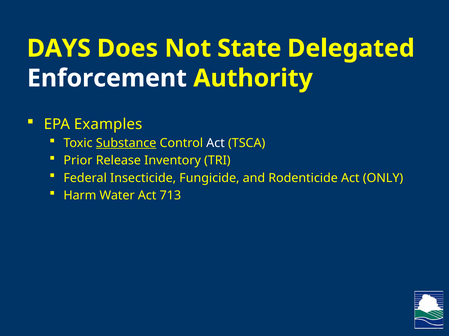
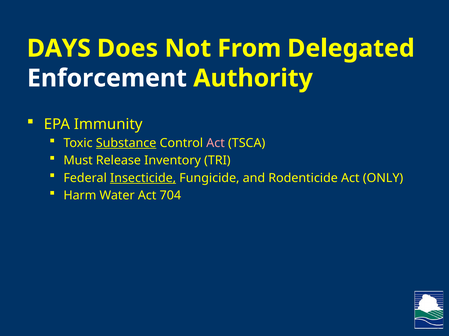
State: State -> From (249, 48)
Examples: Examples -> Immunity (108, 125)
Act colour: white -> pink (216, 143)
Prior: Prior -> Must (78, 161)
Insecticide underline: none -> present (143, 178)
713: 713 -> 704 (170, 196)
